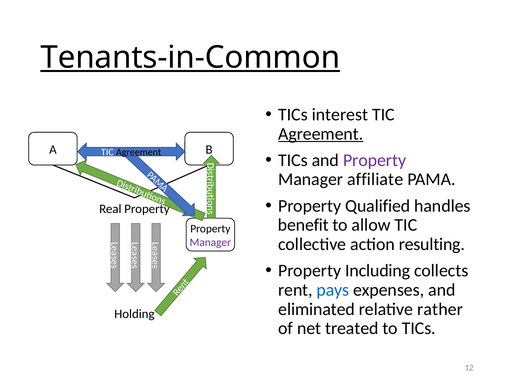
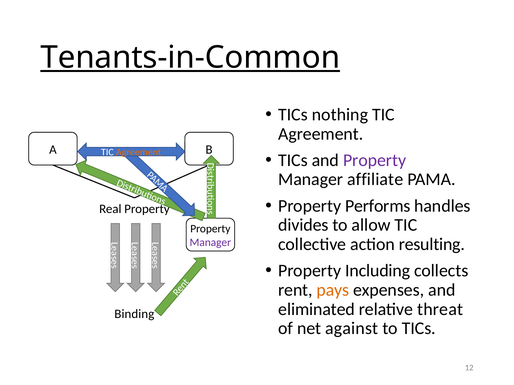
interest: interest -> nothing (340, 115)
Agreement underline: present -> none (321, 134)
Agreement colour: black -> orange (139, 152)
Qualified: Qualified -> Performs (378, 206)
benefit: benefit -> divides (303, 225)
pays colour: blue -> orange (333, 290)
rather: rather -> threat (440, 310)
Holding: Holding -> Binding (134, 314)
treated: treated -> against (352, 329)
